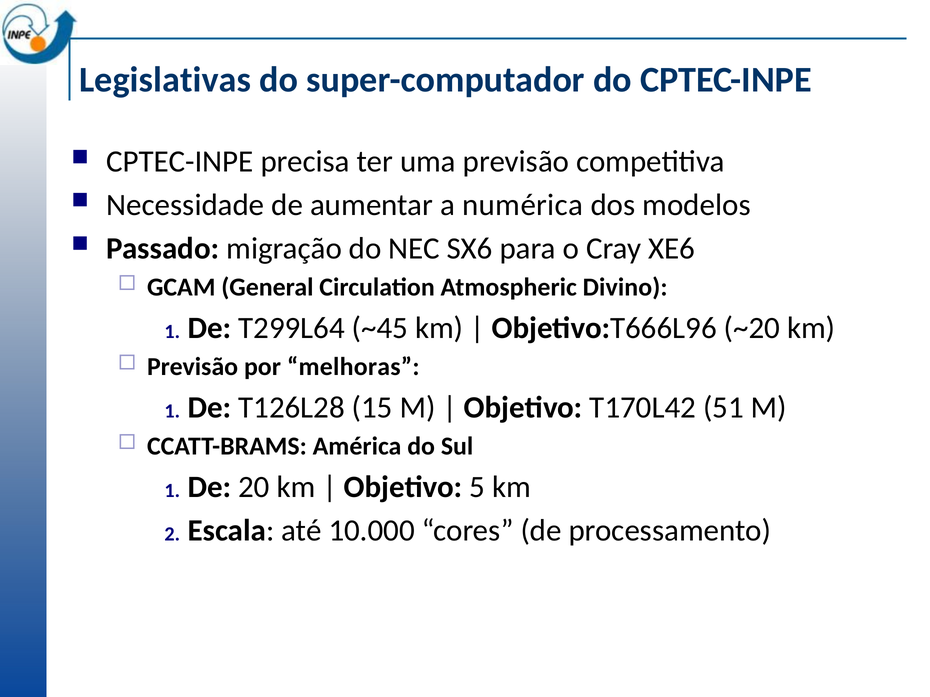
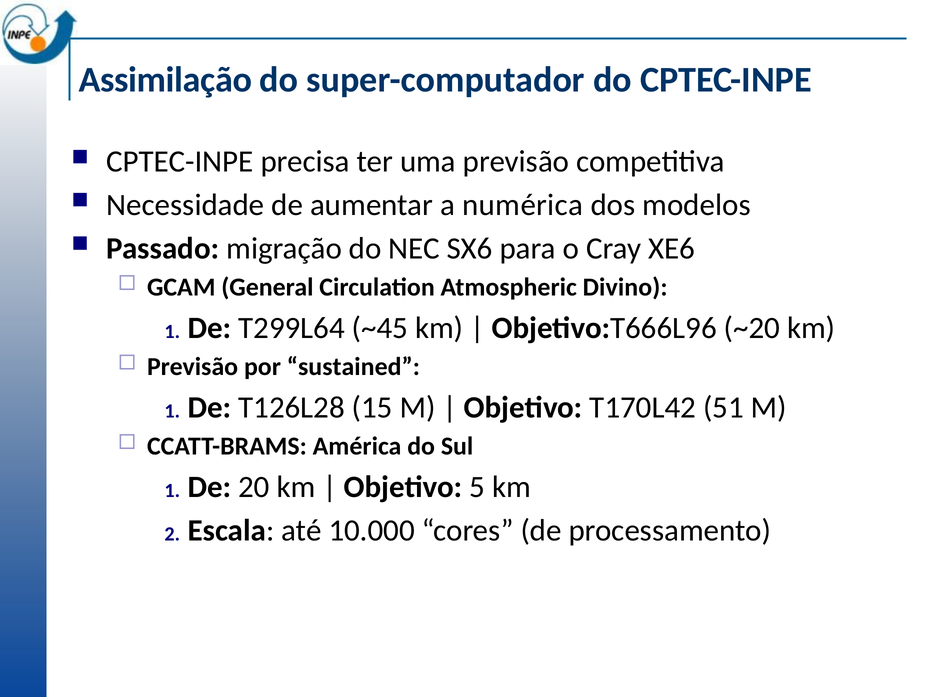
Legislativas: Legislativas -> Assimilação (165, 80)
melhoras: melhoras -> sustained (353, 367)
